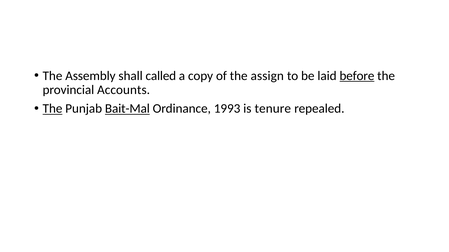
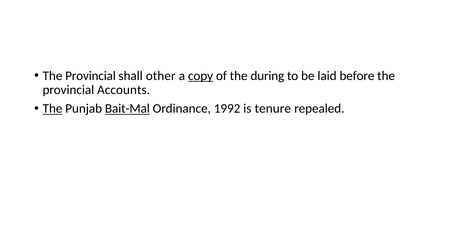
Assembly: Assembly -> Provincial (90, 76)
called: called -> other (161, 76)
copy underline: none -> present (201, 76)
assign: assign -> during (267, 76)
before underline: present -> none (357, 76)
1993: 1993 -> 1992 (227, 109)
